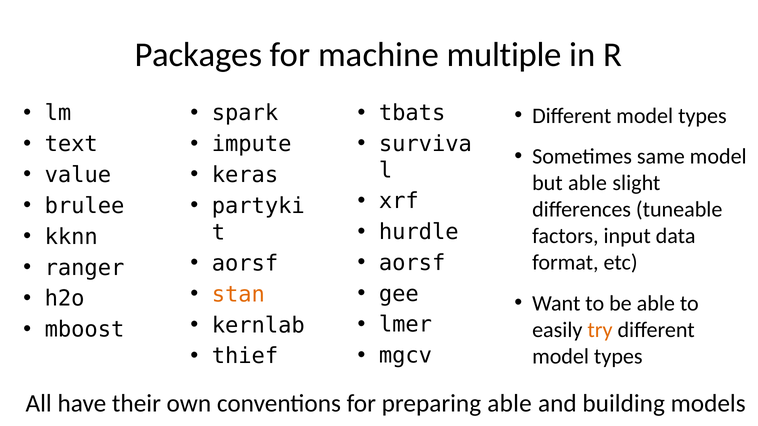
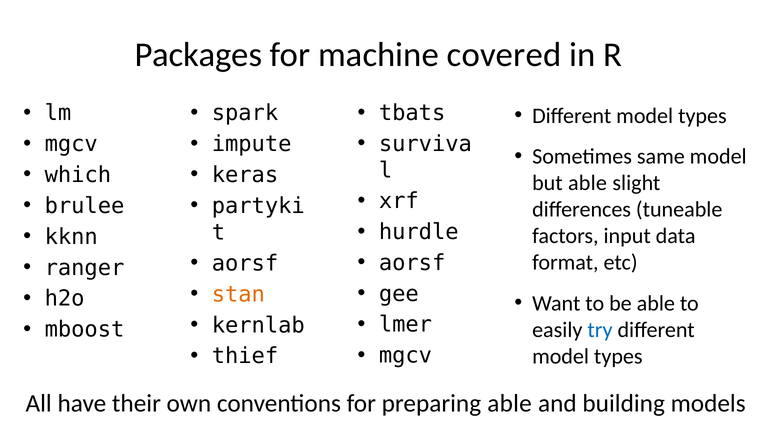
multiple: multiple -> covered (504, 55)
text: text -> mgcv (71, 144)
value: value -> which (78, 175)
try colour: orange -> blue (600, 330)
